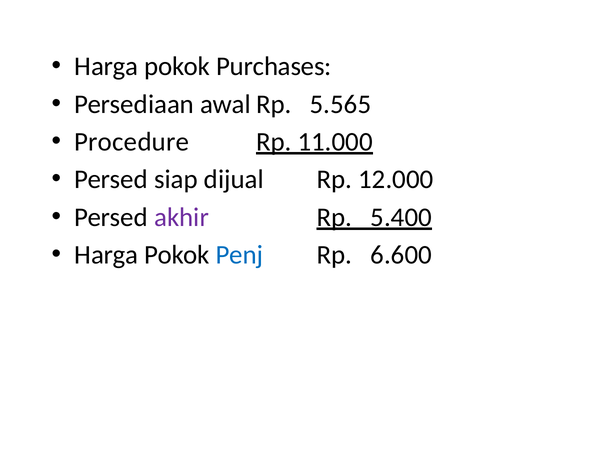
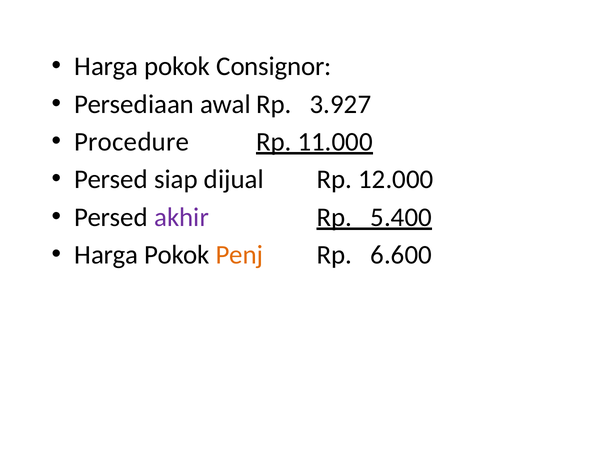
Purchases: Purchases -> Consignor (274, 67)
5.565: 5.565 -> 3.927 (341, 104)
Penj colour: blue -> orange (239, 255)
